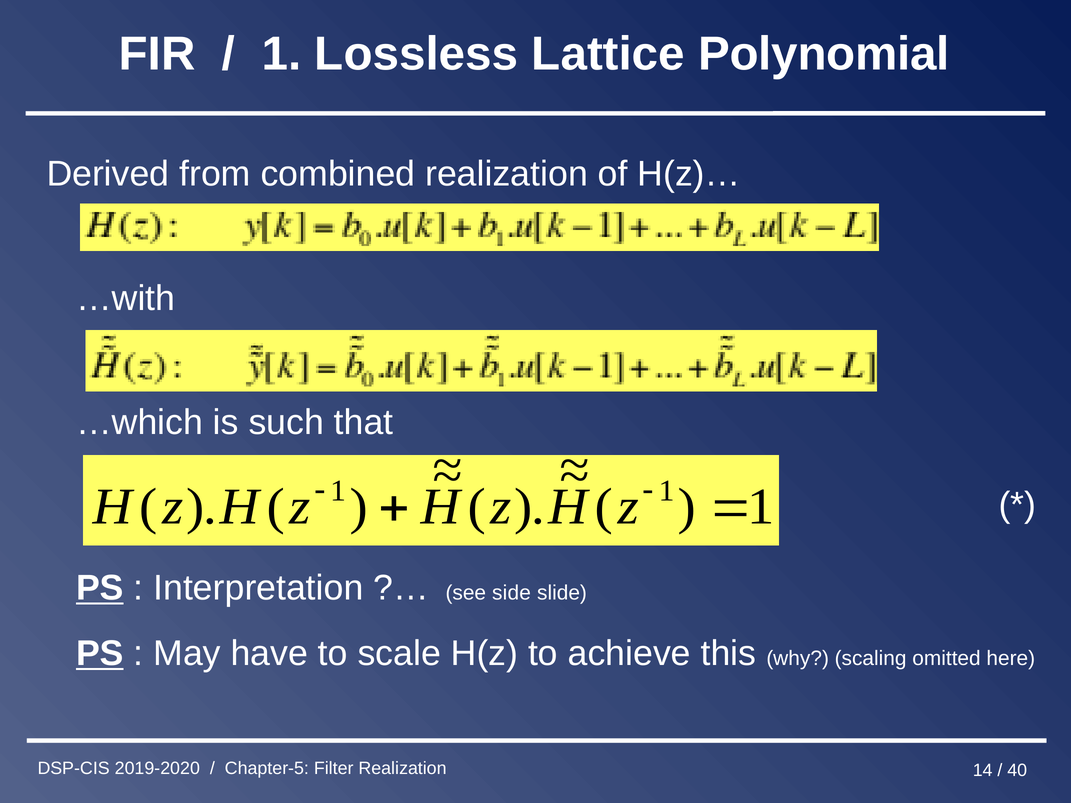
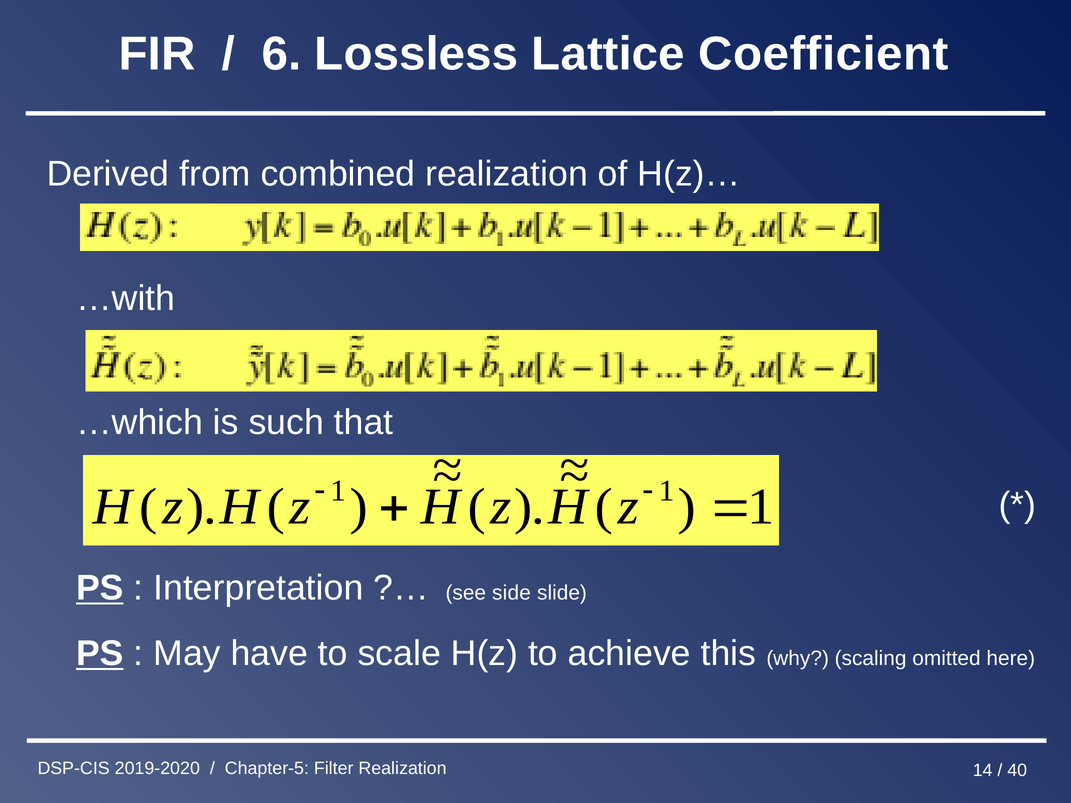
1: 1 -> 6 (281, 54)
Polynomial: Polynomial -> Coefficient (823, 54)
